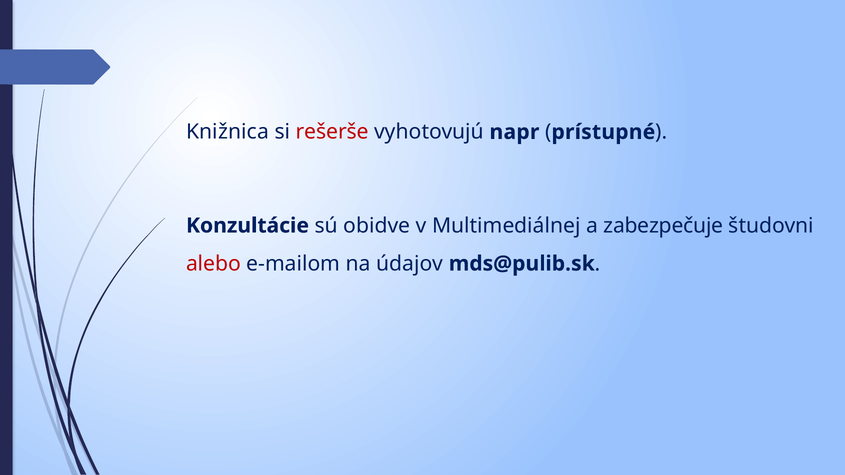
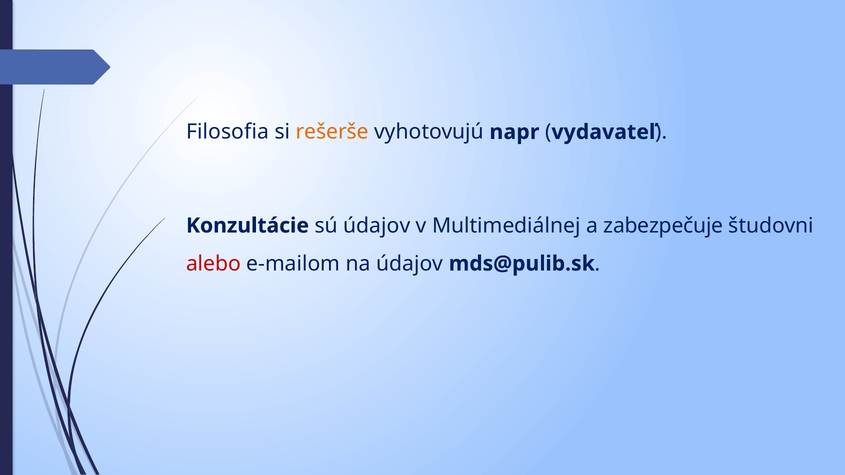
Knižnica: Knižnica -> Filosofia (228, 132)
rešerše colour: red -> orange (332, 132)
prístupné: prístupné -> vydavateľ (603, 132)
sú obidve: obidve -> údajov (377, 226)
